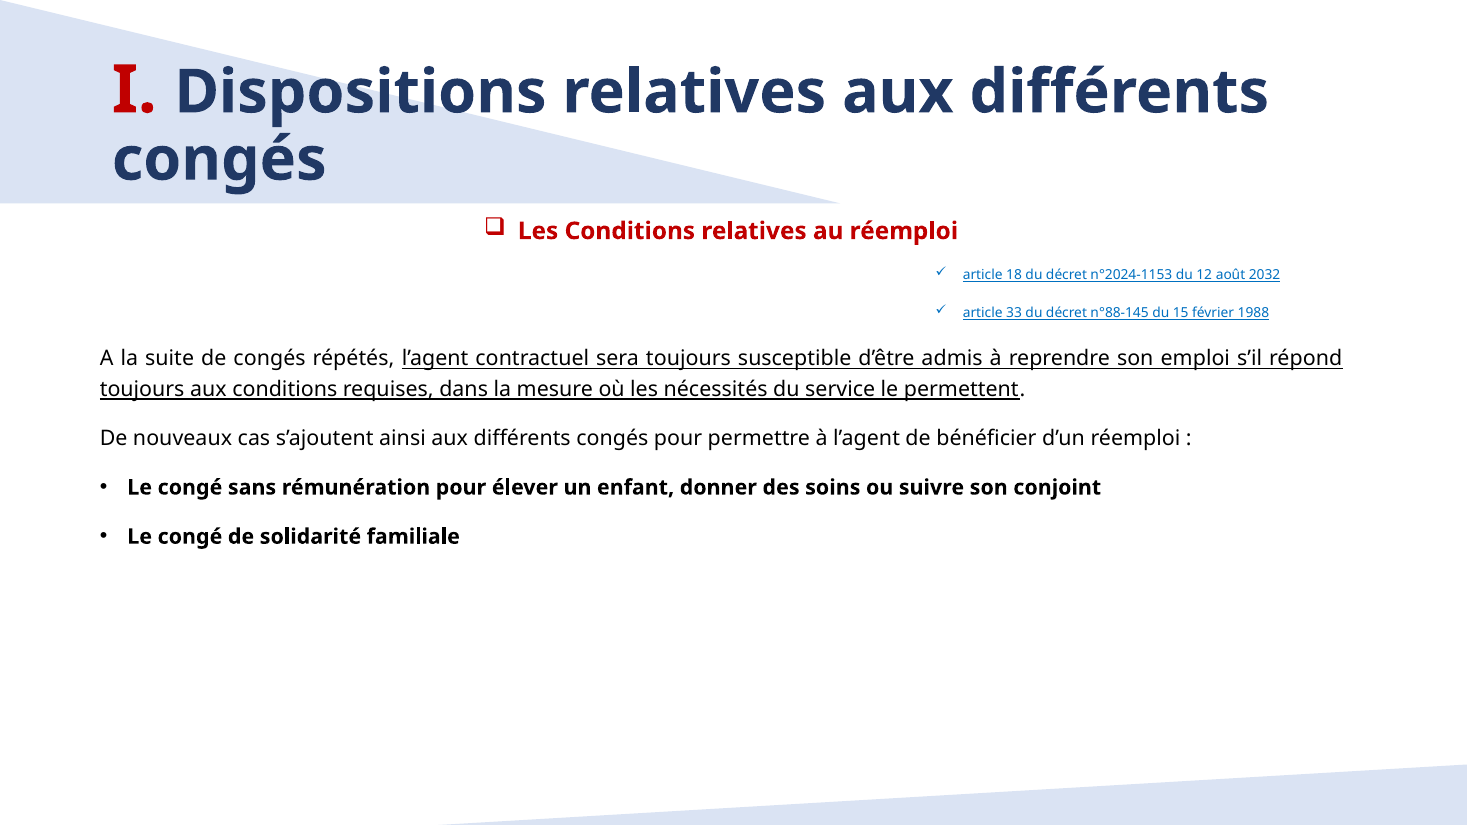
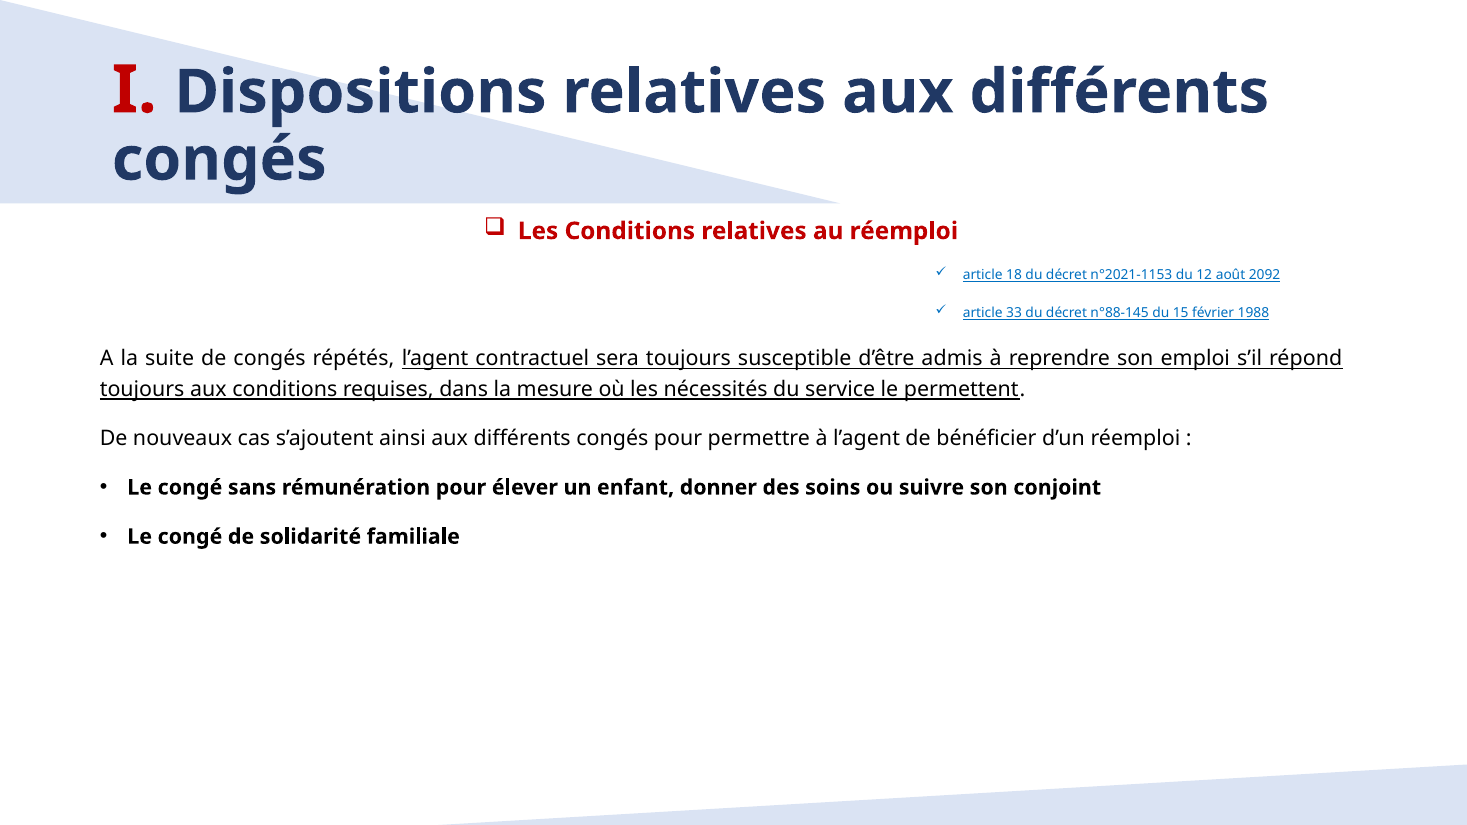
n°2024-1153: n°2024-1153 -> n°2021-1153 (1131, 275)
2032: 2032 -> 2092 (1265, 275)
